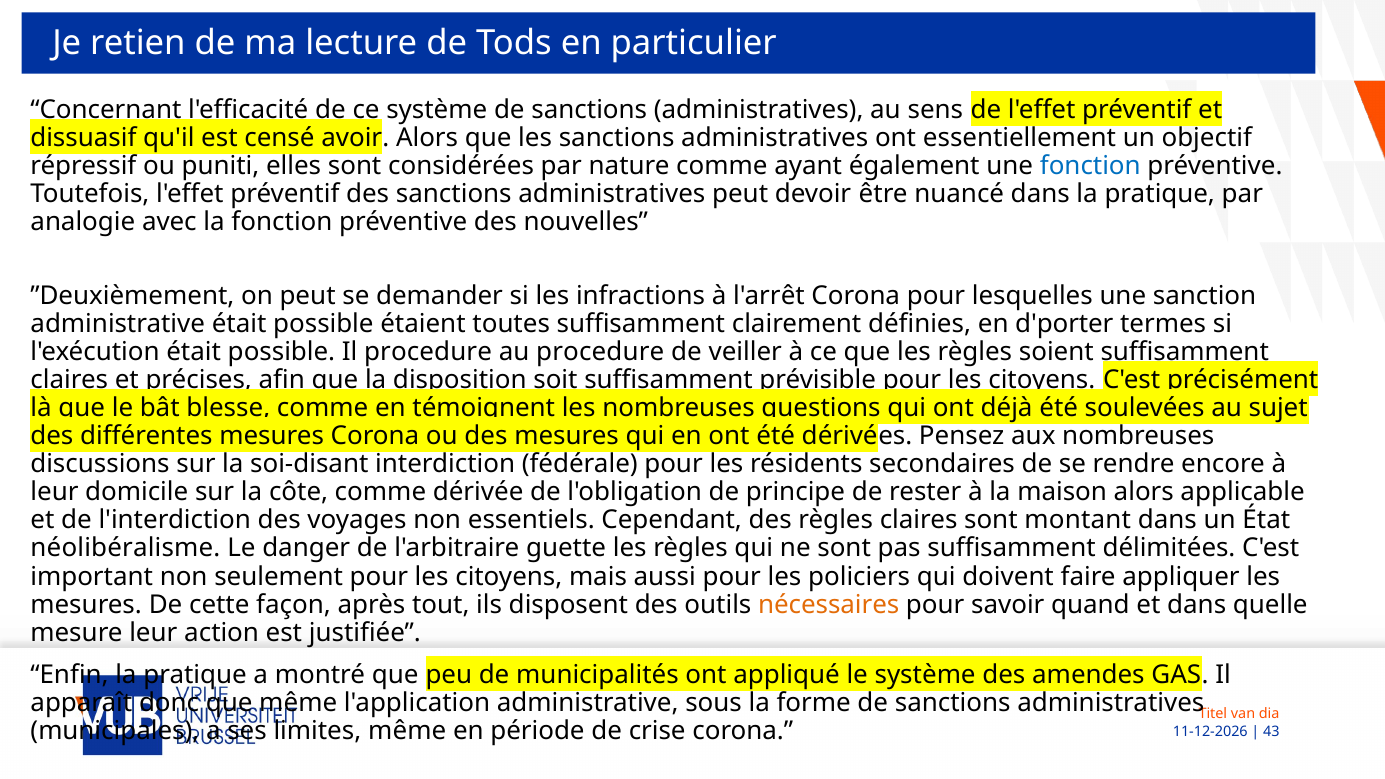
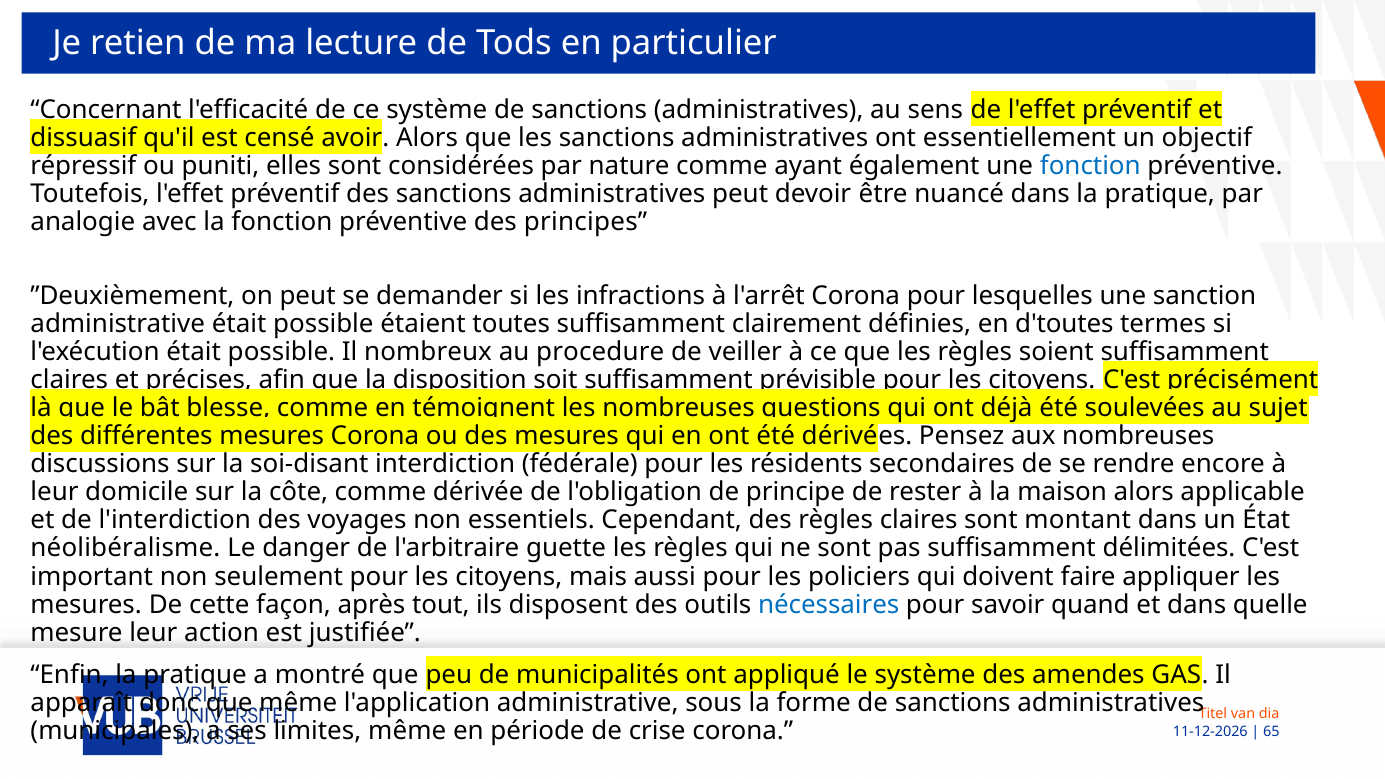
nouvelles: nouvelles -> principes (586, 222)
d'porter: d'porter -> d'toutes (1064, 324)
Il procedure: procedure -> nombreux (428, 352)
nécessaires colour: orange -> blue (829, 605)
43: 43 -> 65 (1271, 732)
